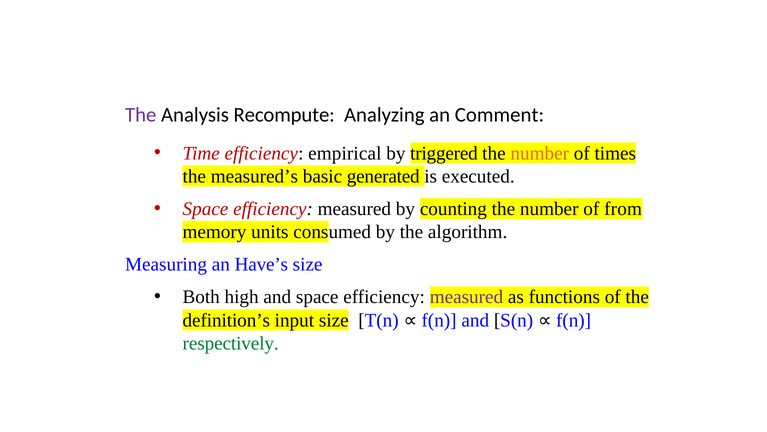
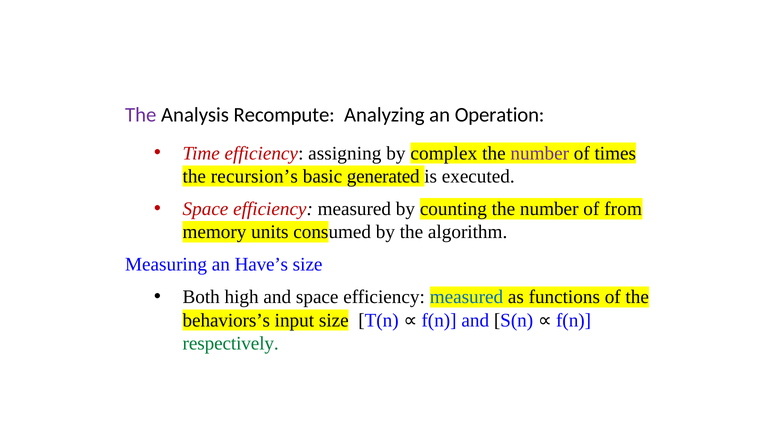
Comment: Comment -> Operation (500, 115)
empirical: empirical -> assigning (345, 153)
triggered: triggered -> complex (444, 153)
number colour: orange -> purple (540, 153)
measured’s: measured’s -> recursion’s (254, 176)
measured colour: purple -> blue (466, 297)
definition’s: definition’s -> behaviors’s (226, 320)
